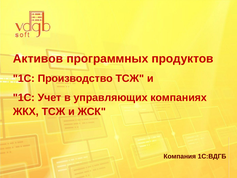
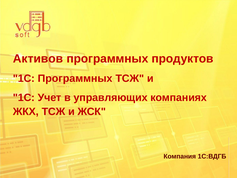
1С Производство: Производство -> Программных (75, 78)
